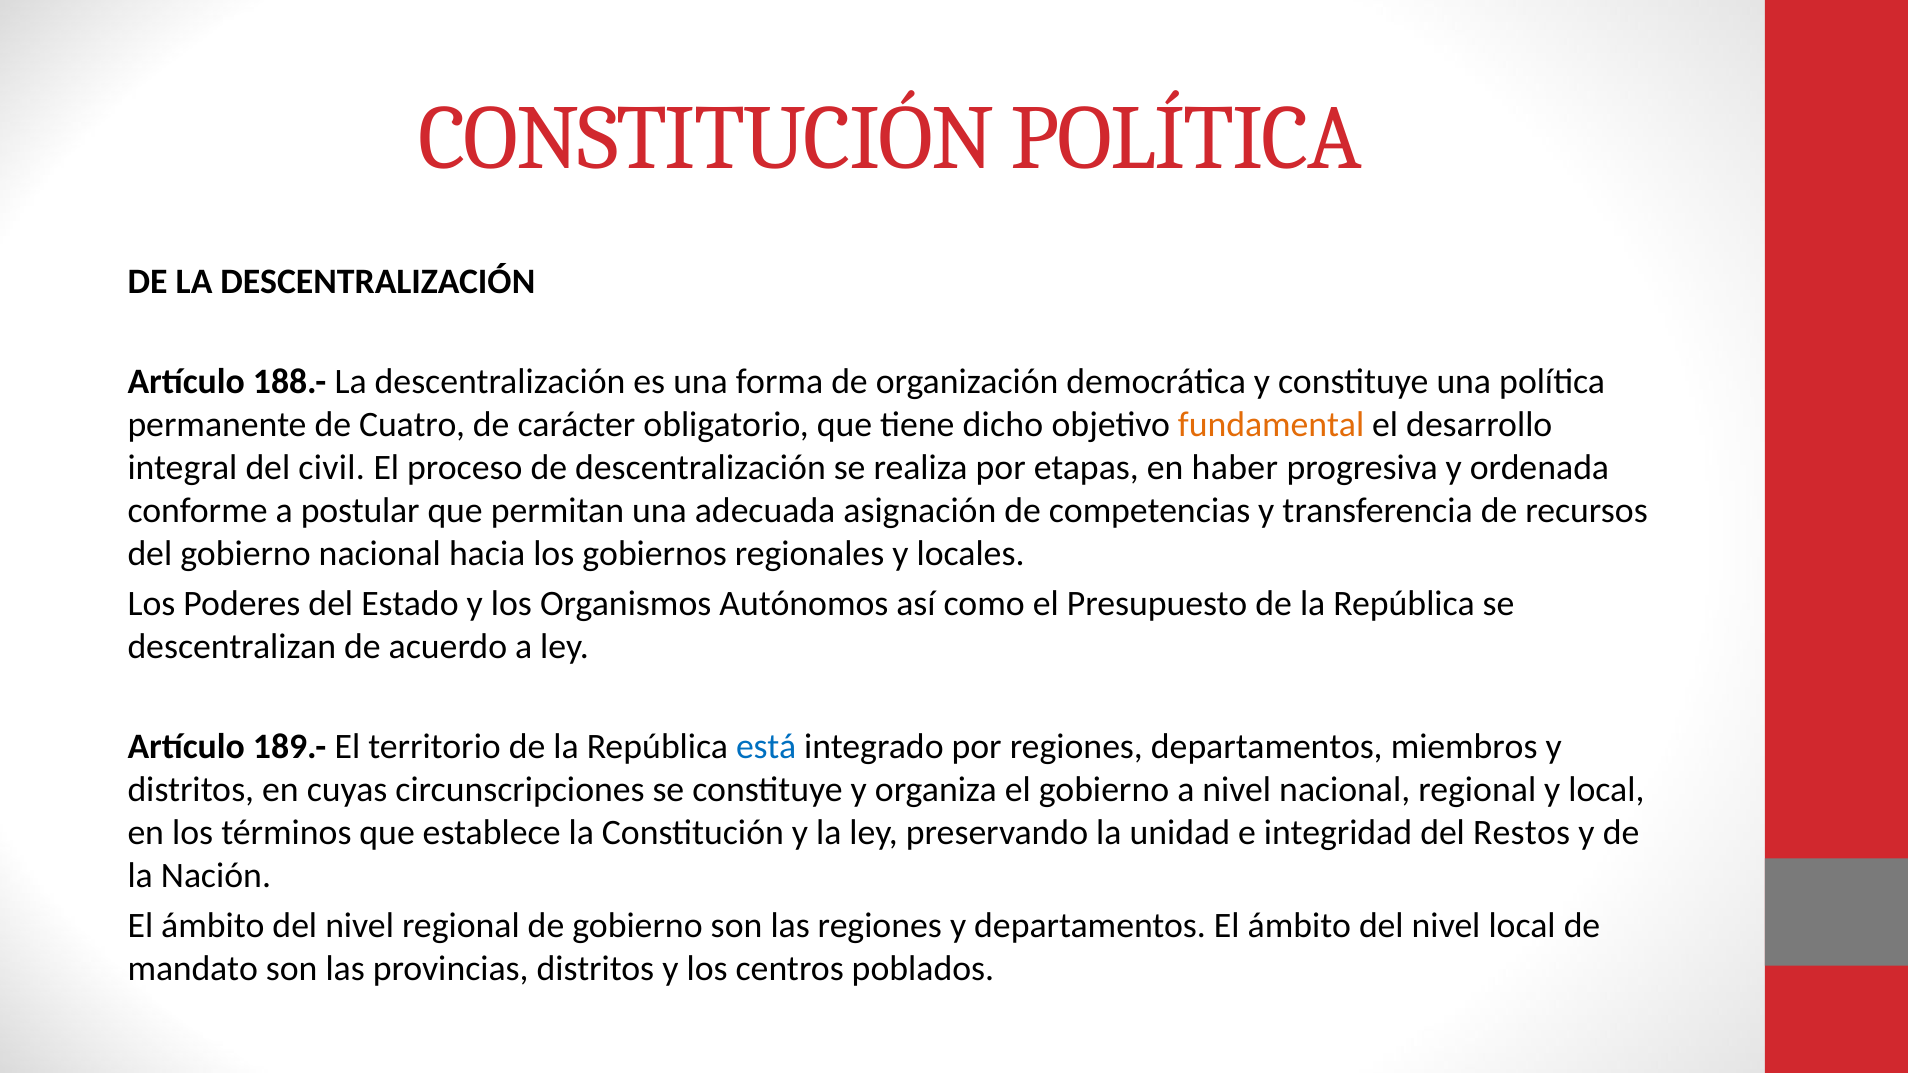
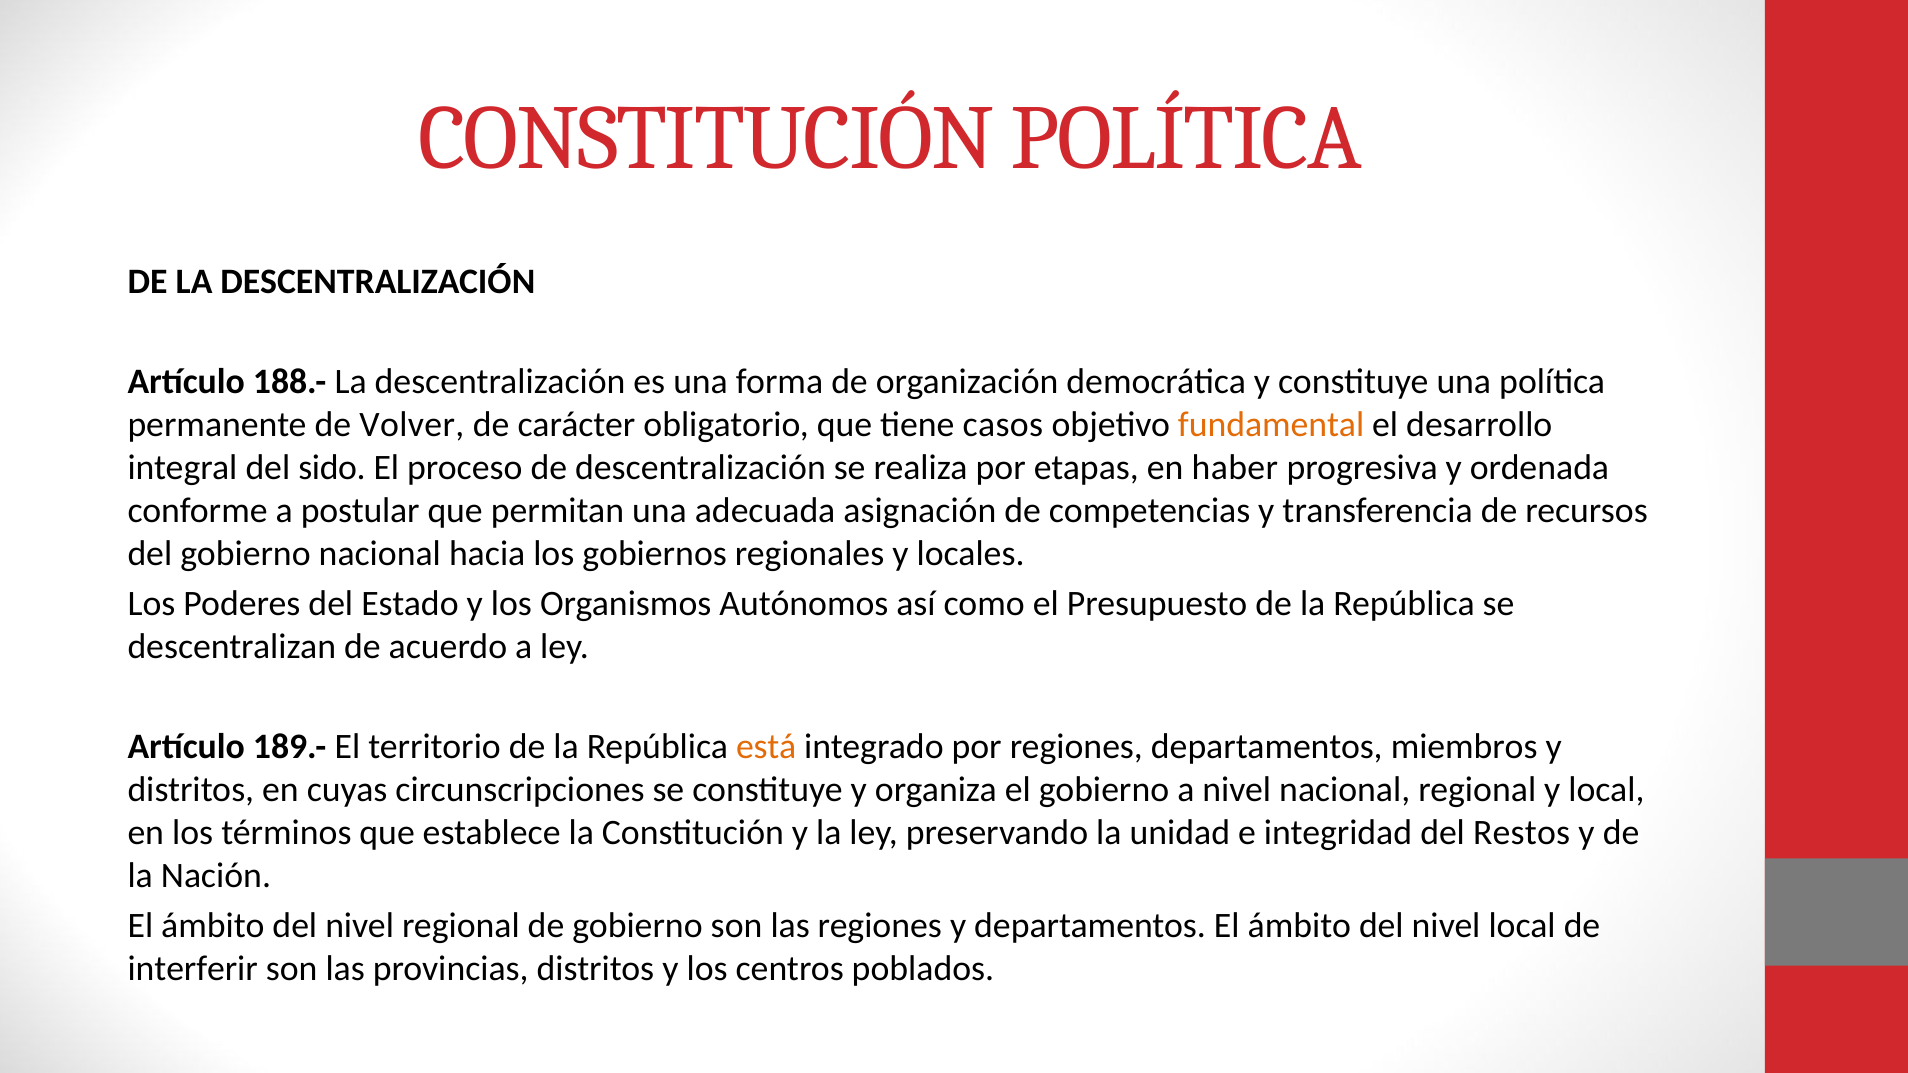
Cuatro: Cuatro -> Volver (412, 425)
dicho: dicho -> casos (1003, 425)
civil: civil -> sido (332, 468)
está colour: blue -> orange (766, 747)
mandato: mandato -> interferir (193, 968)
